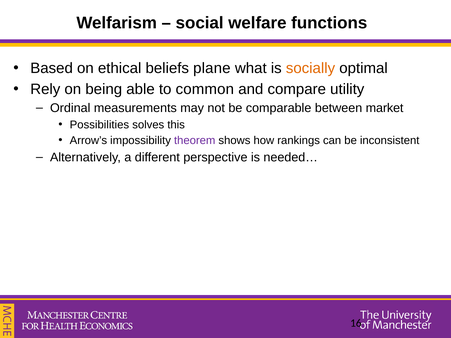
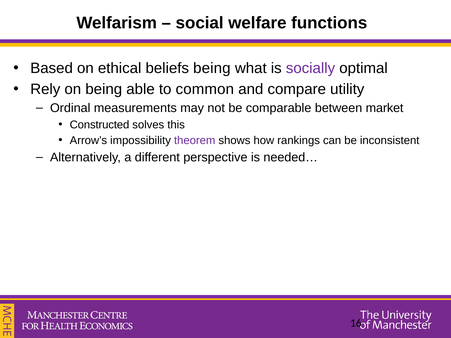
beliefs plane: plane -> being (212, 68)
socially colour: orange -> purple (310, 68)
Possibilities: Possibilities -> Constructed (100, 125)
